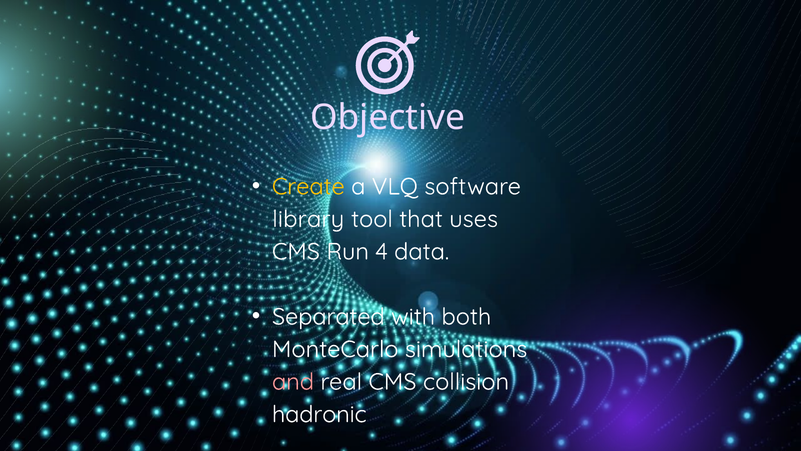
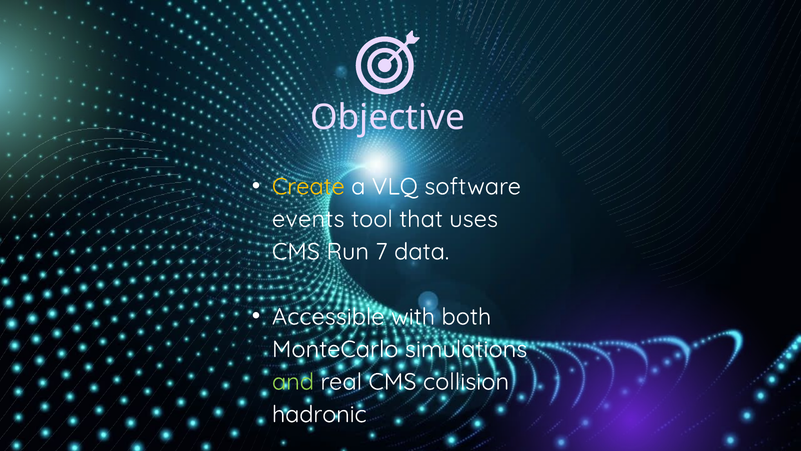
library: library -> events (308, 219)
4: 4 -> 7 (381, 251)
Separated: Separated -> Accessible (328, 316)
and colour: pink -> light green (293, 382)
